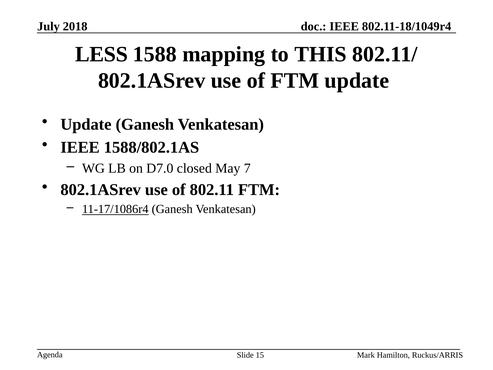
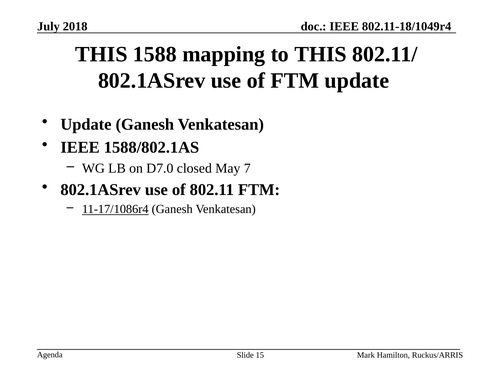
LESS: LESS -> THIS (101, 54)
